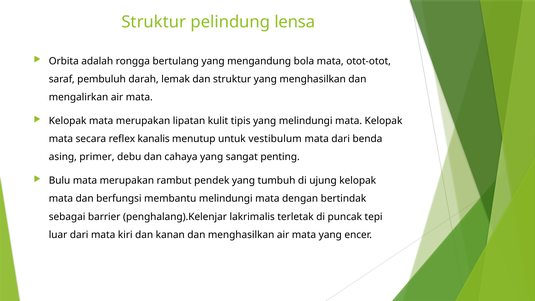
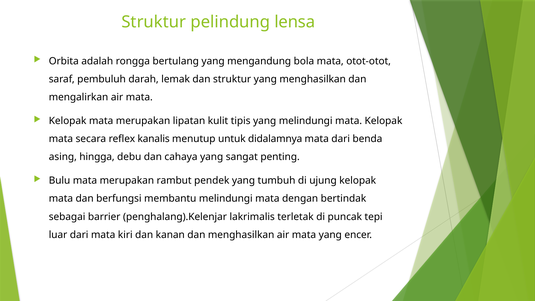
vestibulum: vestibulum -> didalamnya (275, 139)
primer: primer -> hingga (97, 157)
